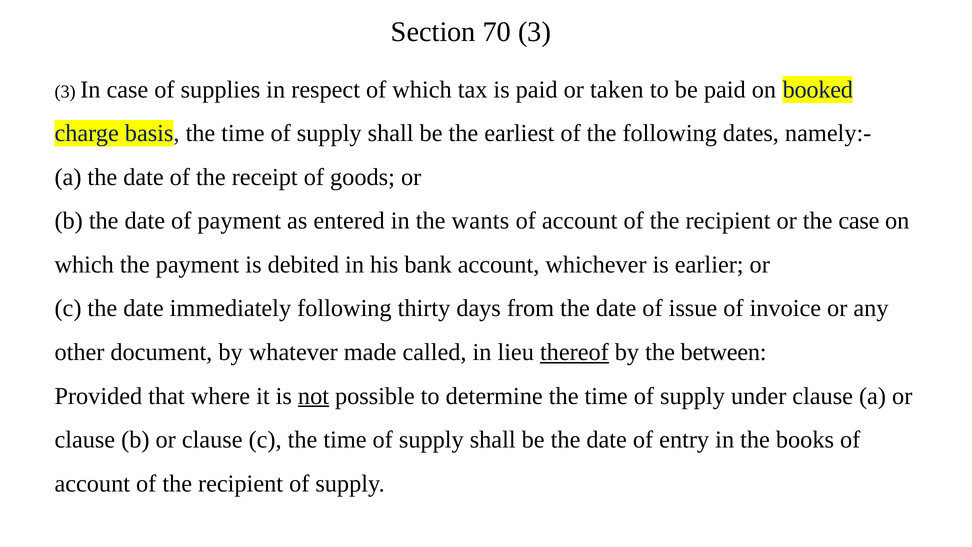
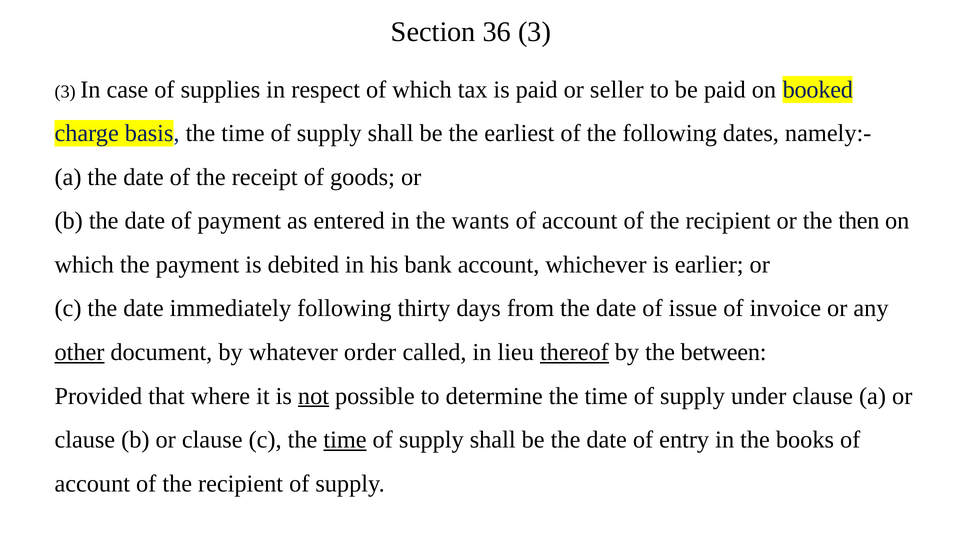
70: 70 -> 36 (497, 32)
taken: taken -> seller (617, 90)
the case: case -> then (859, 221)
other underline: none -> present (79, 352)
made: made -> order (370, 352)
time underline: none -> present (345, 440)
